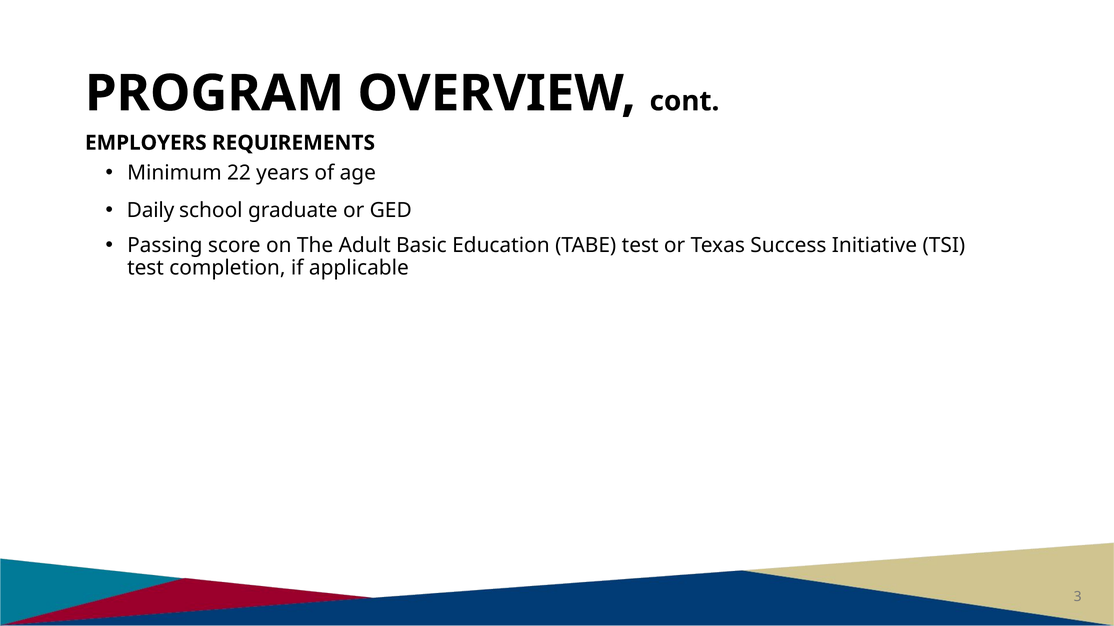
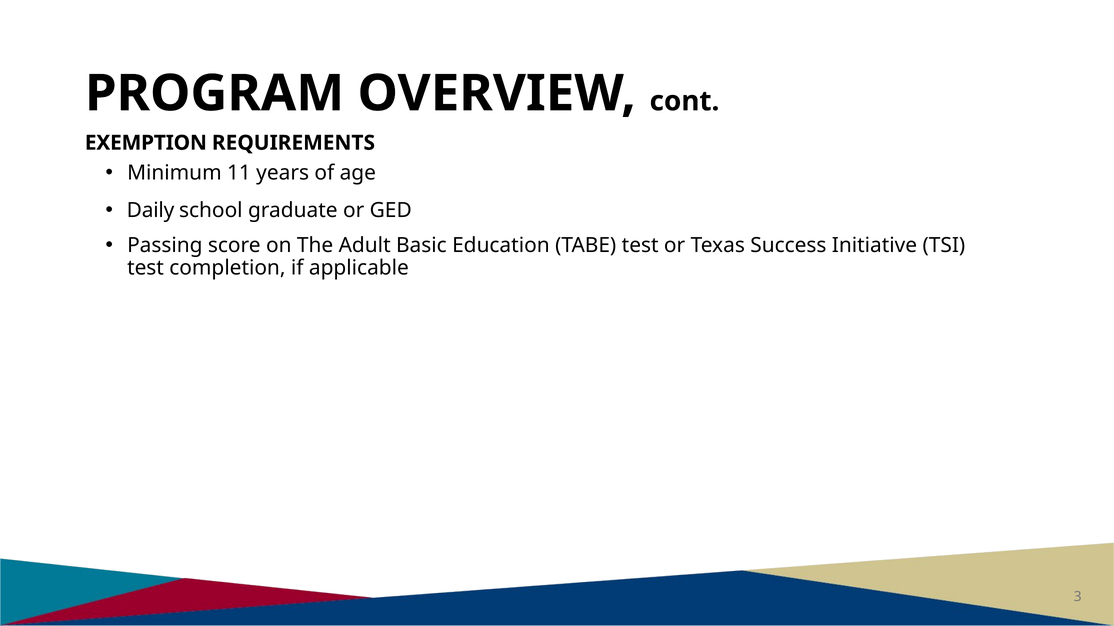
EMPLOYERS: EMPLOYERS -> EXEMPTION (146, 143)
22: 22 -> 11 (239, 173)
